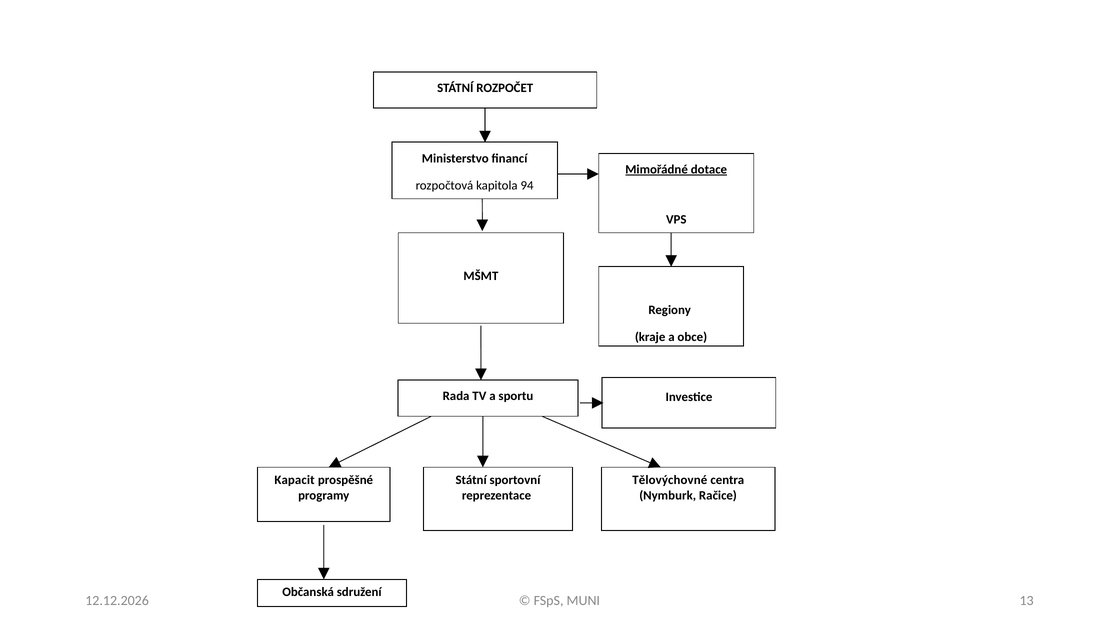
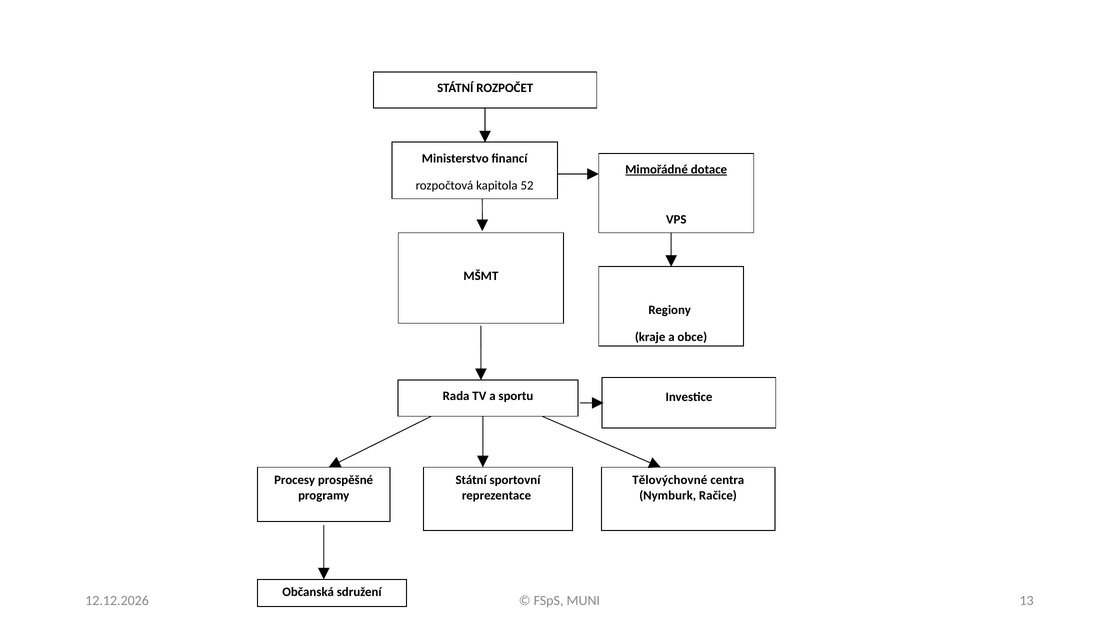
94: 94 -> 52 (527, 185)
Kapacit: Kapacit -> Procesy (295, 480)
